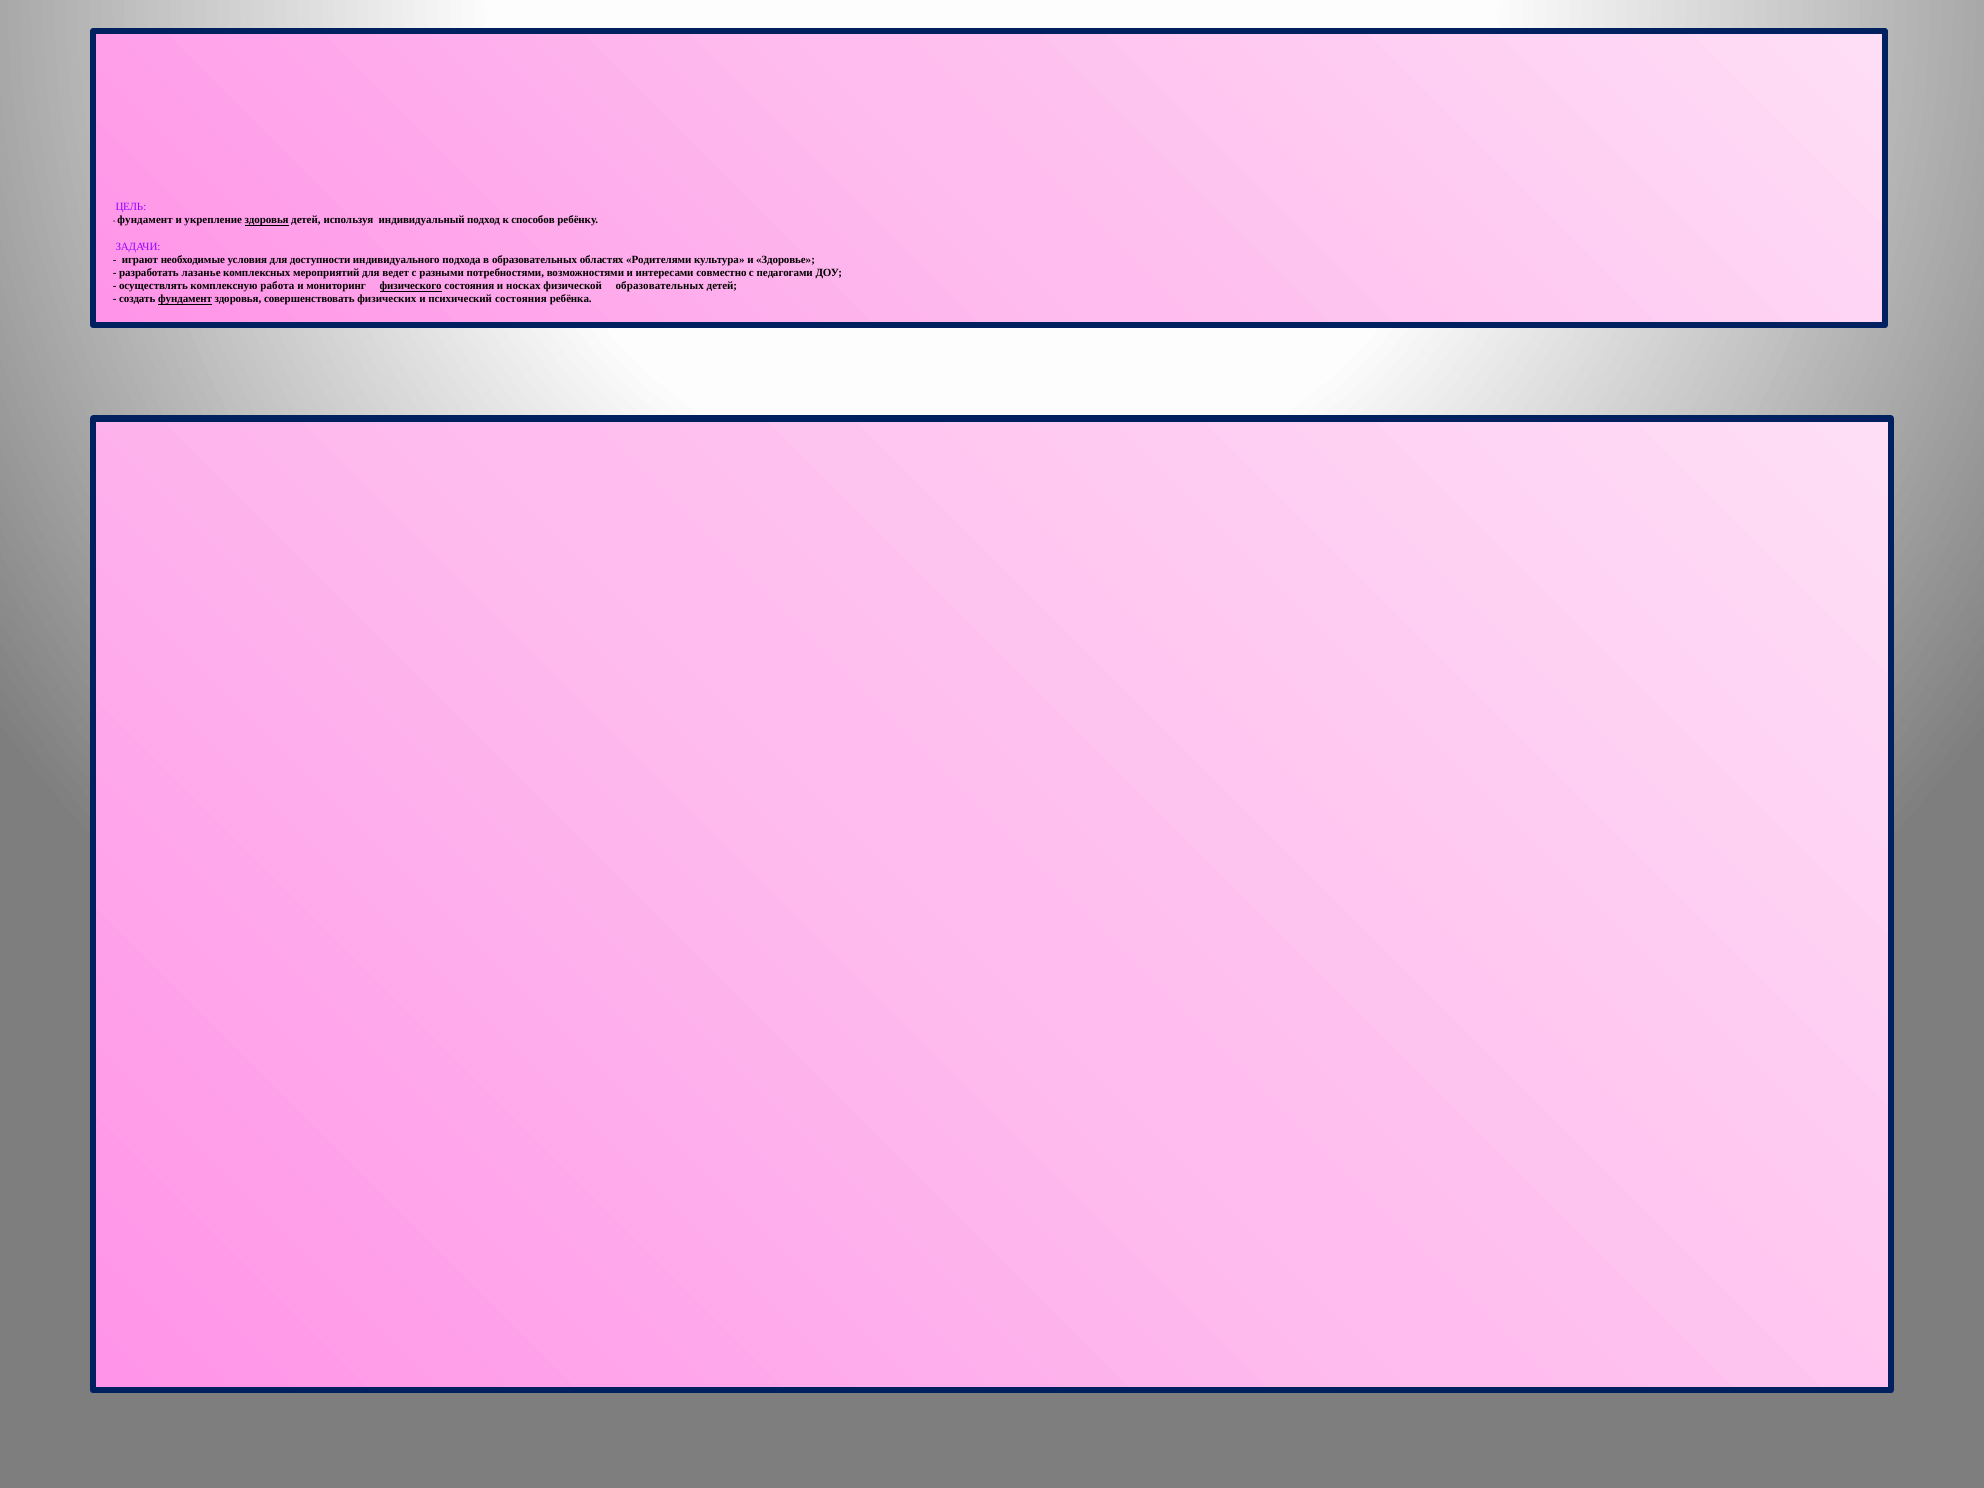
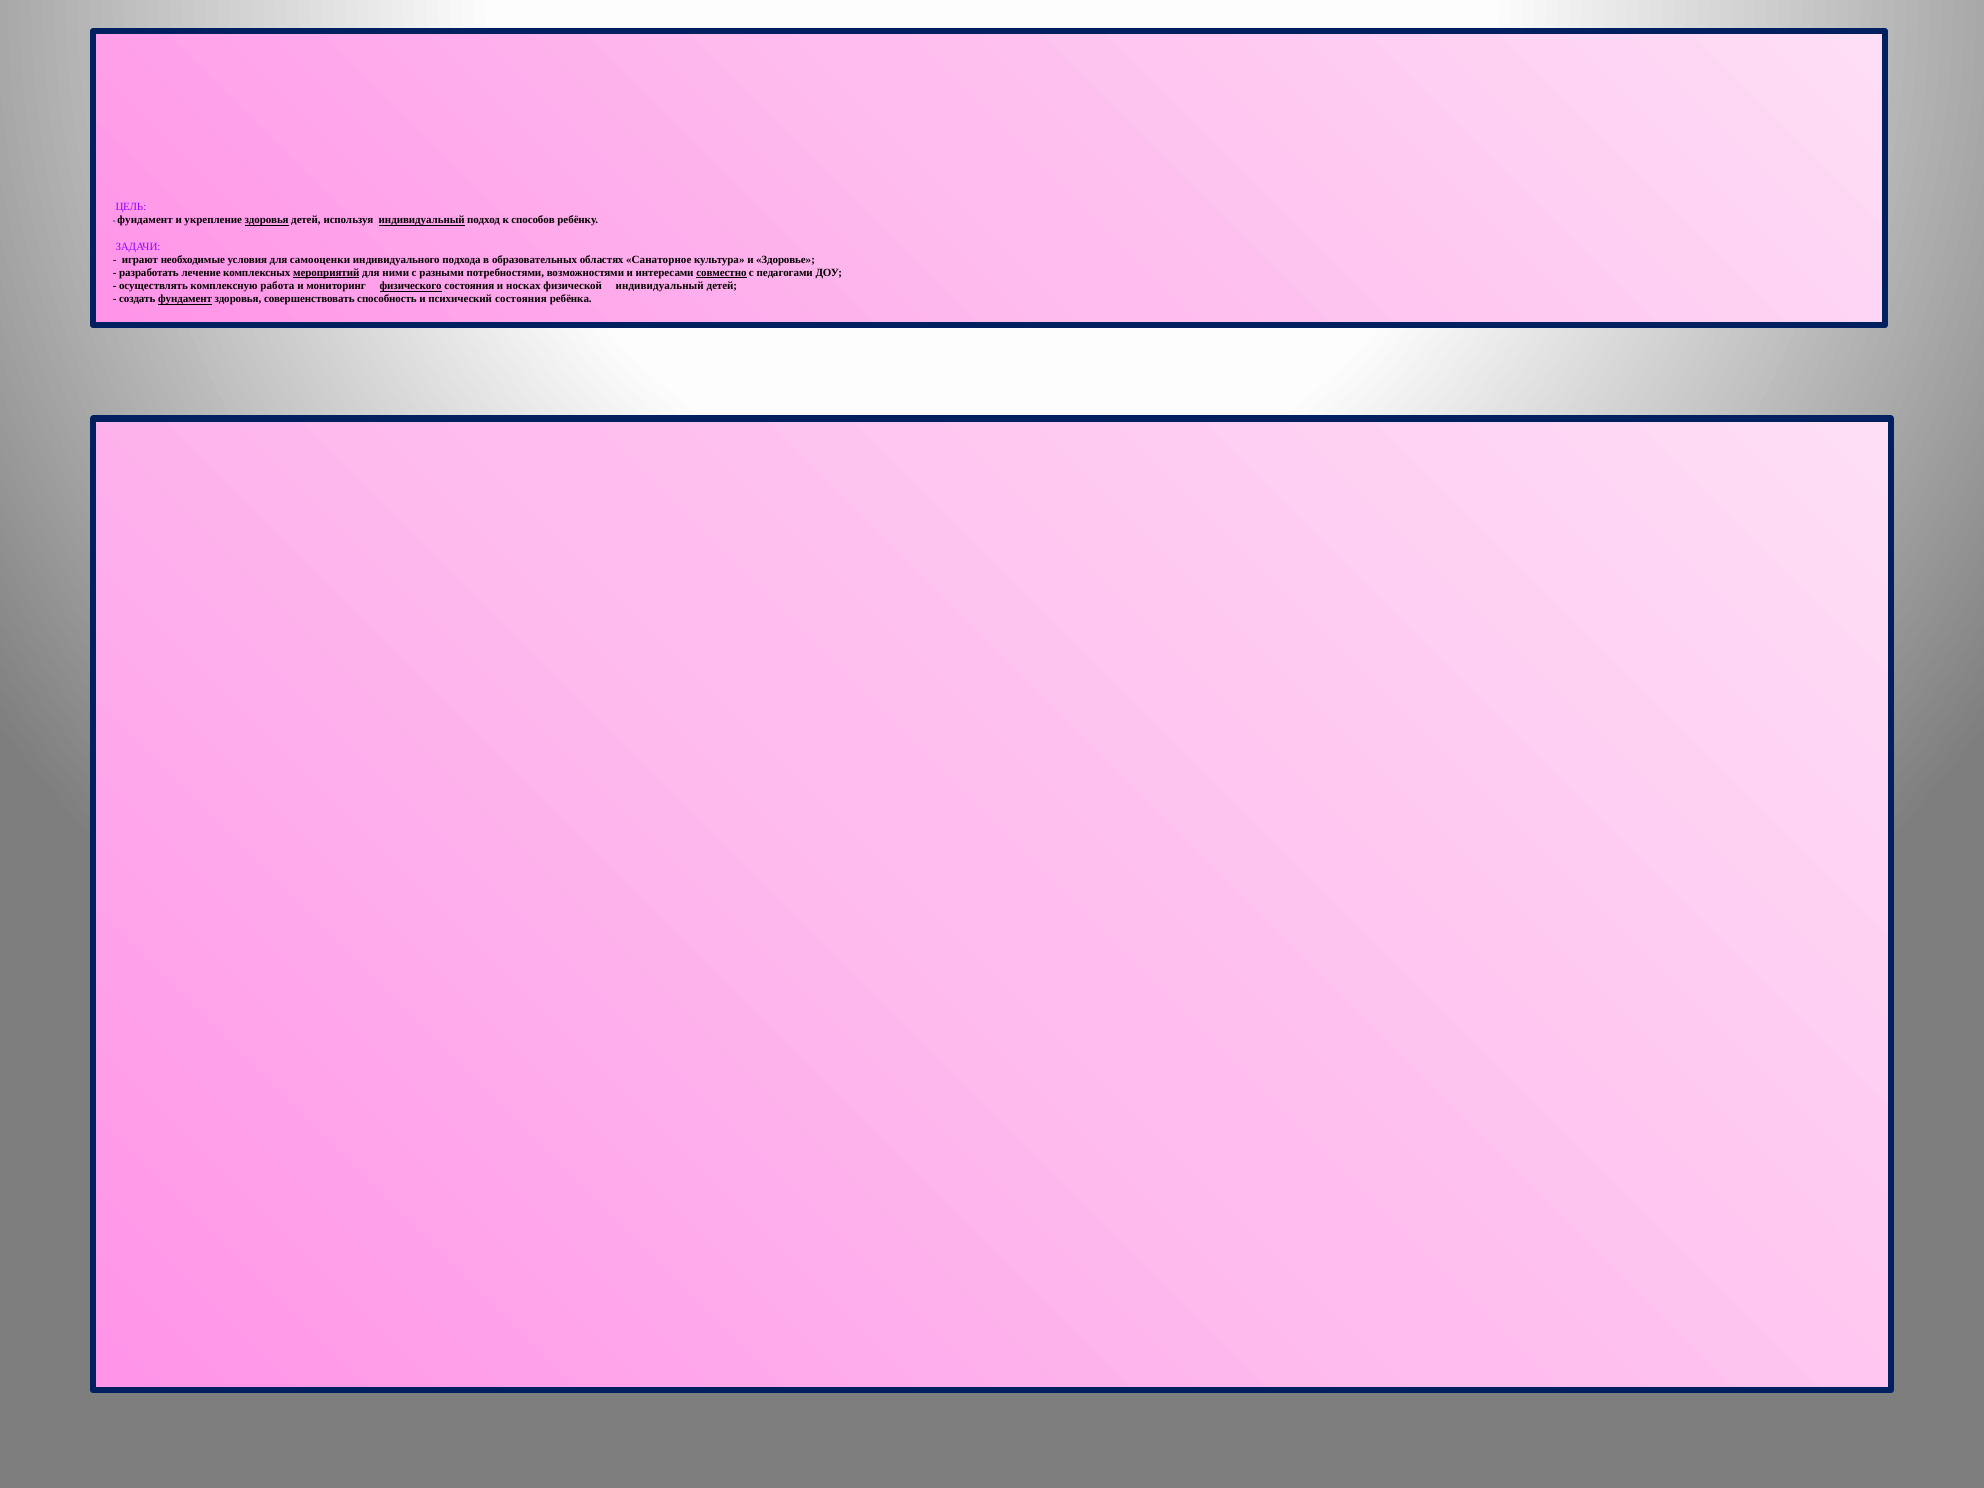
индивидуальный underline: none -> present (422, 220)
доступности: доступности -> самооценки (320, 260)
Родителями: Родителями -> Санаторное (659, 260)
лазанье: лазанье -> лечение (201, 273)
мероприятий underline: none -> present (326, 273)
ведет: ведет -> ними (396, 273)
совместно underline: none -> present (721, 273)
физической образовательных: образовательных -> индивидуальный (660, 286)
физических: физических -> способность (387, 299)
